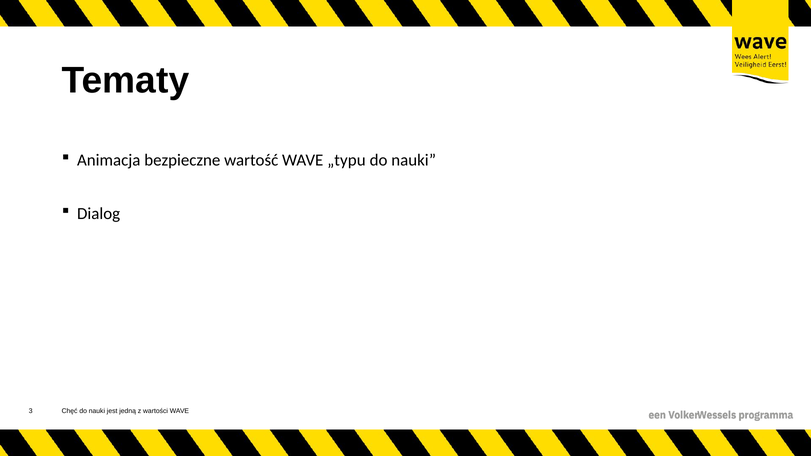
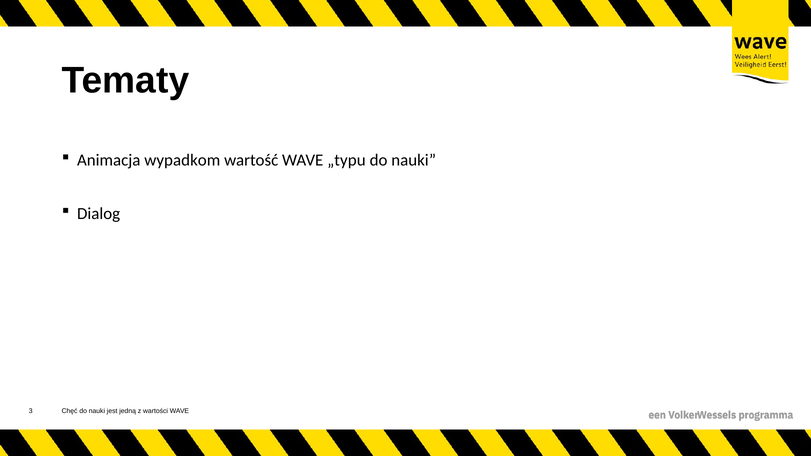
bezpieczne: bezpieczne -> wypadkom (182, 160)
